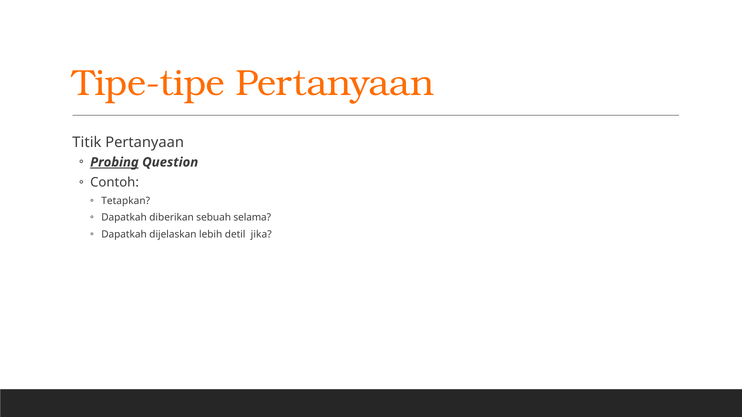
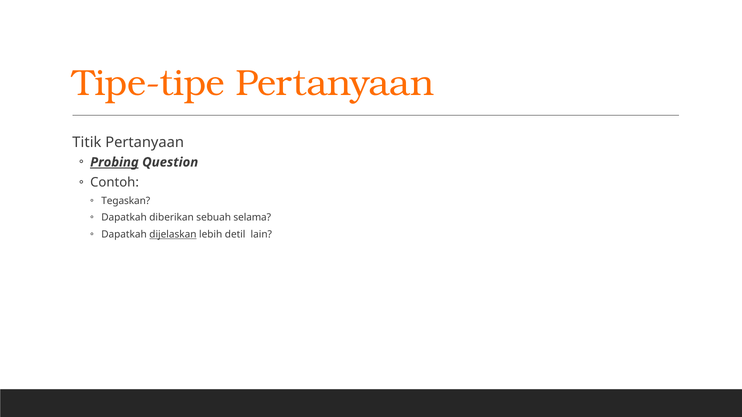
Tetapkan: Tetapkan -> Tegaskan (126, 201)
dijelaskan underline: none -> present (173, 235)
jika: jika -> lain (261, 235)
